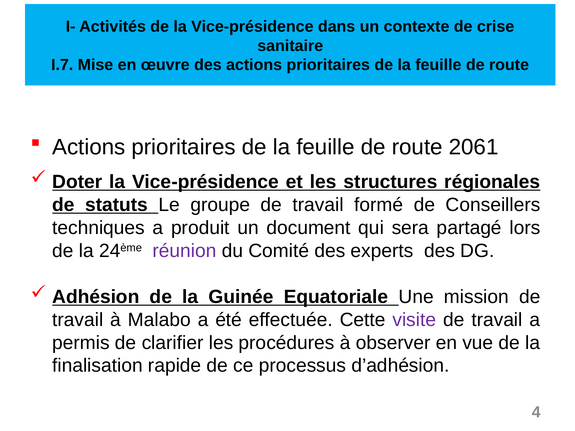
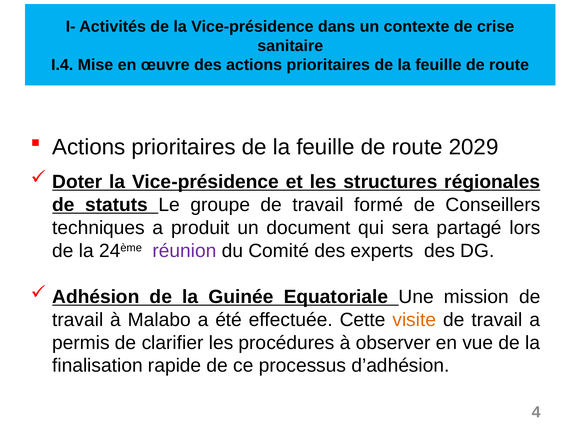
I.7: I.7 -> I.4 (62, 65)
2061: 2061 -> 2029 (474, 147)
visite colour: purple -> orange (414, 320)
